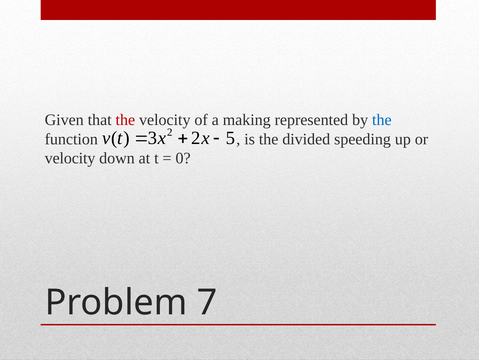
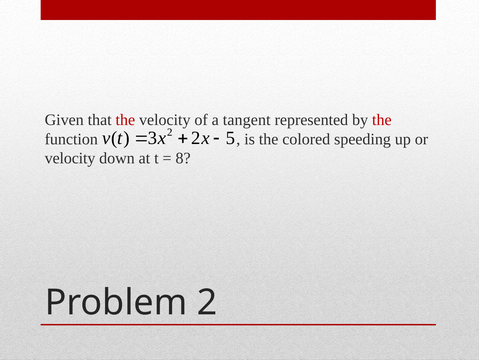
making: making -> tangent (247, 120)
the colour: blue -> red (382, 120)
divided: divided -> colored (306, 139)
0: 0 -> 8 (183, 158)
Problem 7: 7 -> 2 (207, 302)
